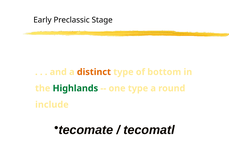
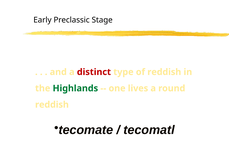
distinct colour: orange -> red (94, 72)
of bottom: bottom -> reddish (164, 72)
one type: type -> lives (138, 88)
include: include -> reddish (52, 104)
